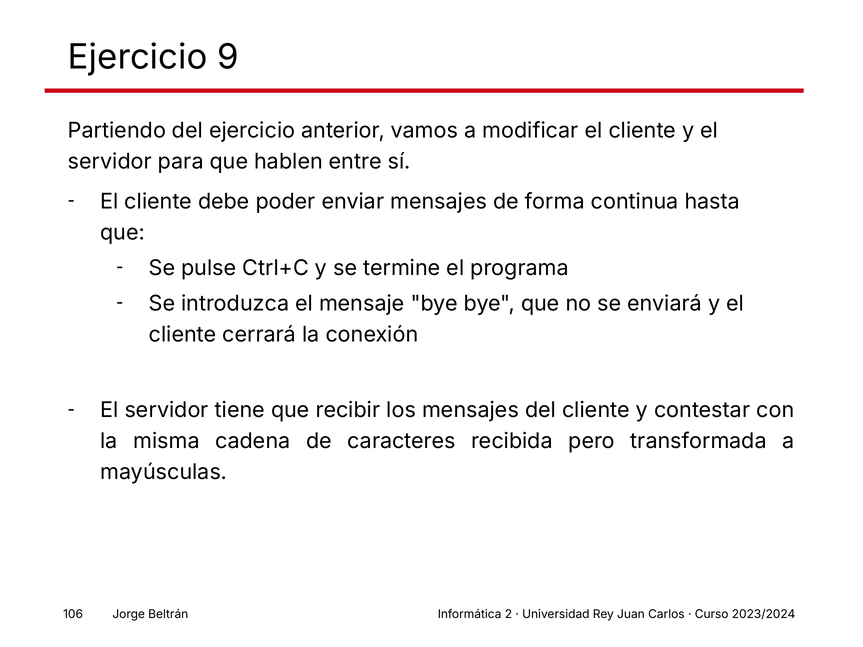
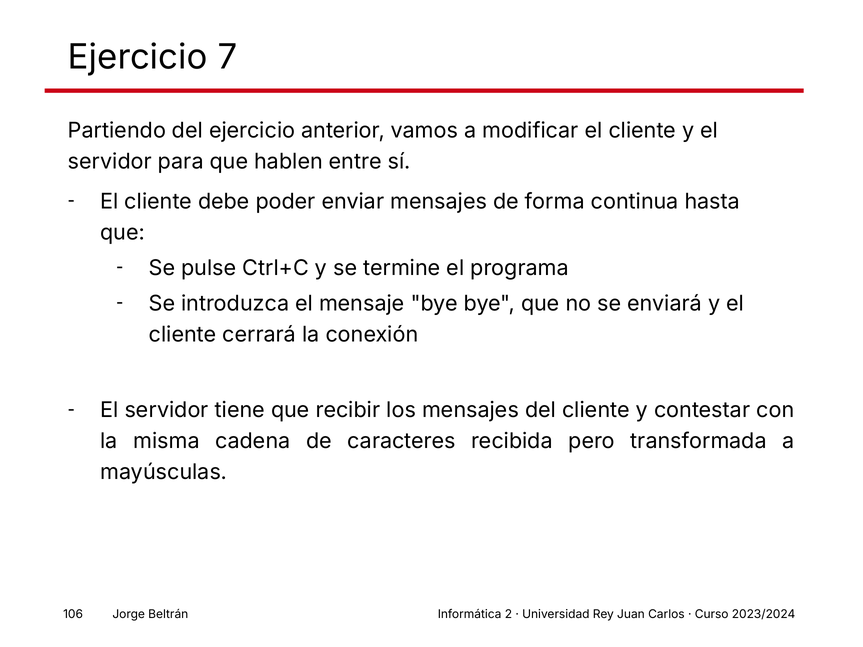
9: 9 -> 7 (228, 57)
